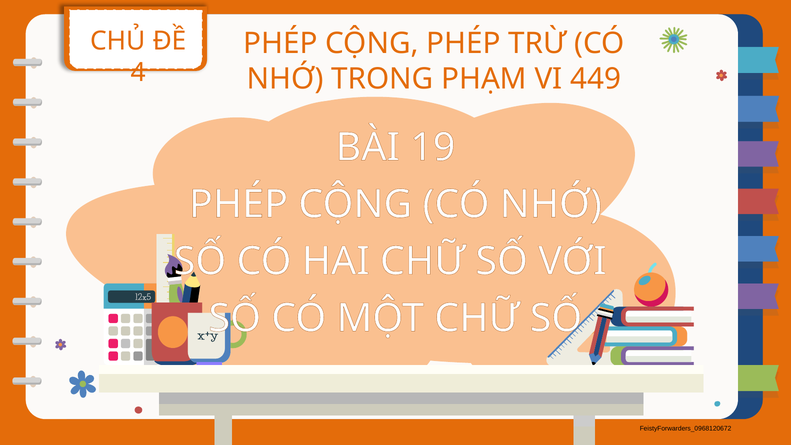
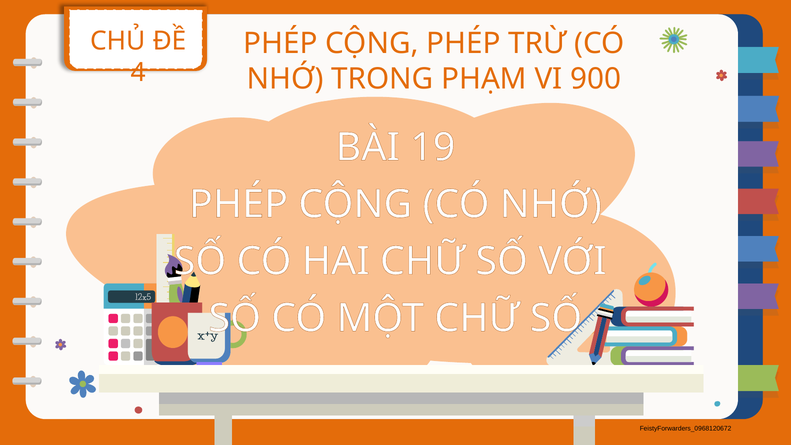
449: 449 -> 900 (596, 79)
